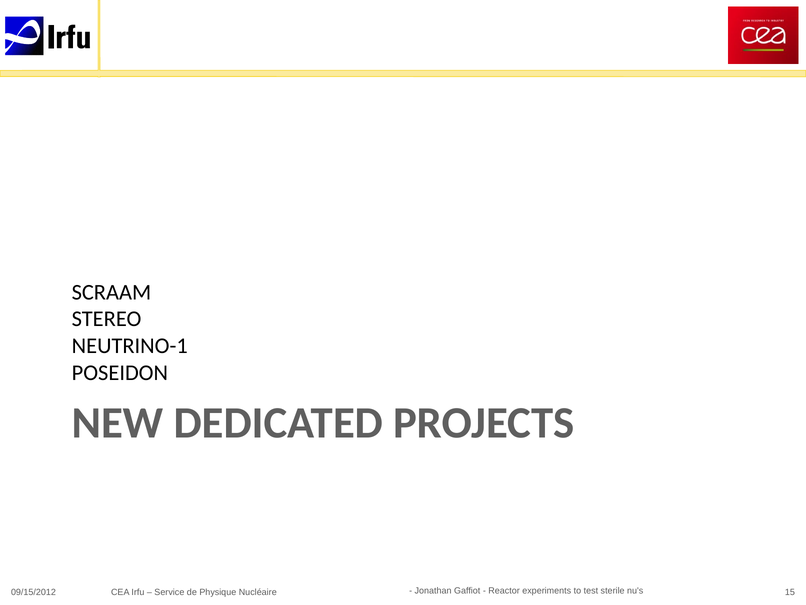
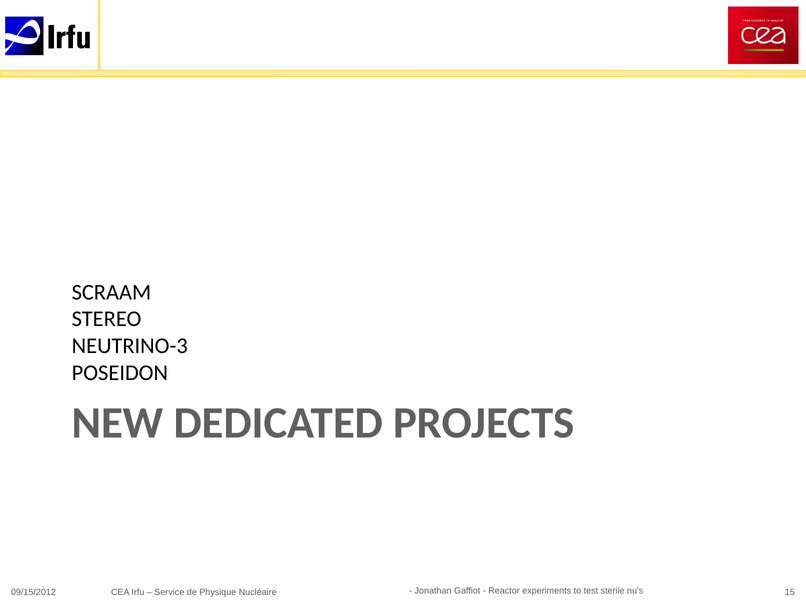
NEUTRINO-1: NEUTRINO-1 -> NEUTRINO-3 (130, 346)
